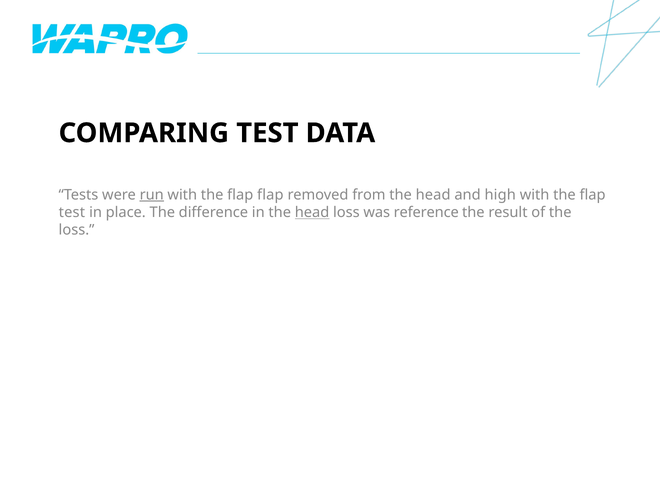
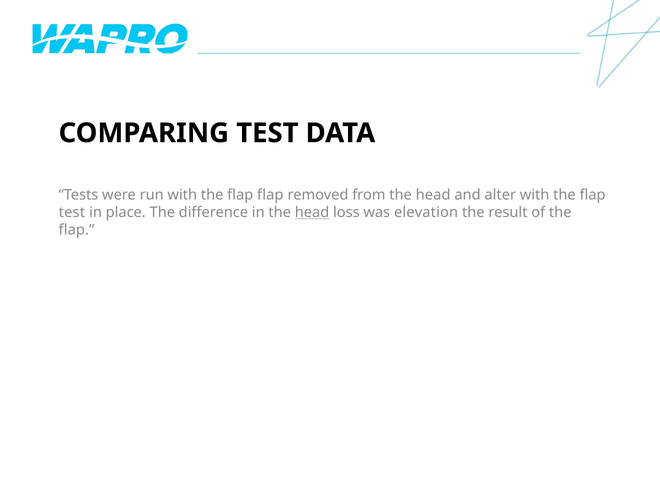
run underline: present -> none (152, 195)
high: high -> alter (500, 195)
reference: reference -> elevation (426, 212)
loss: loss -> flap (77, 230)
